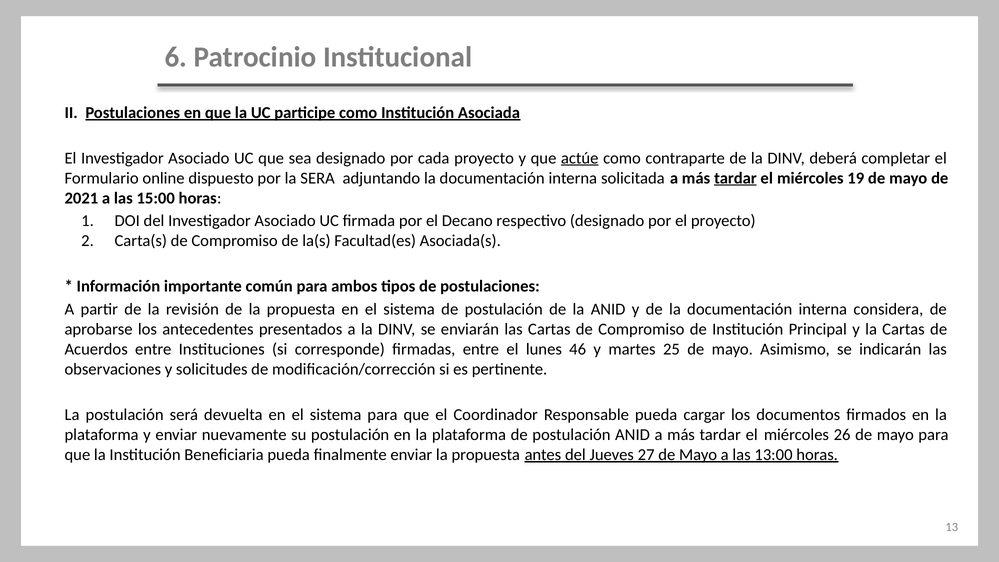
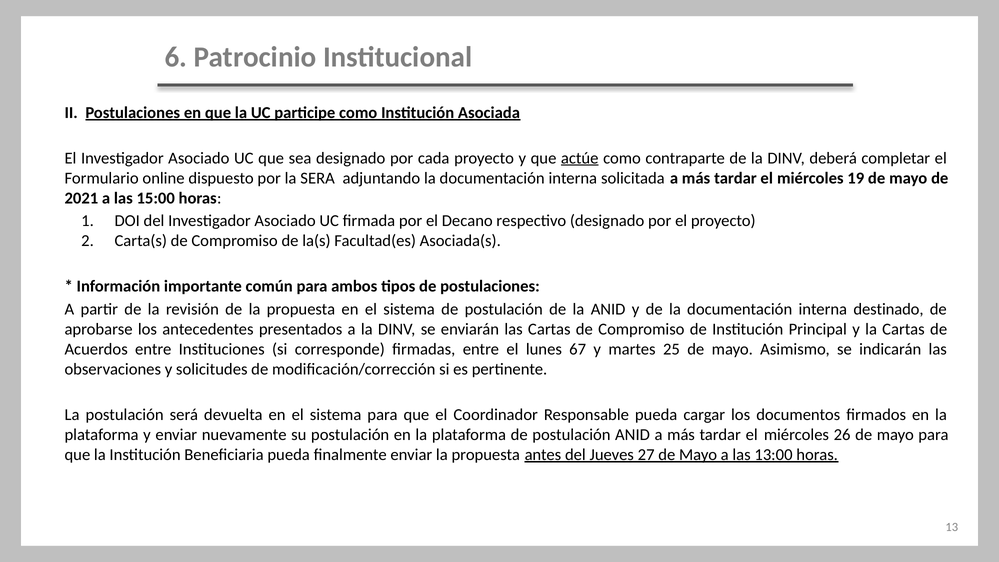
tardar underline: present -> none (735, 178)
considera: considera -> destinado (889, 309)
46: 46 -> 67 (578, 349)
